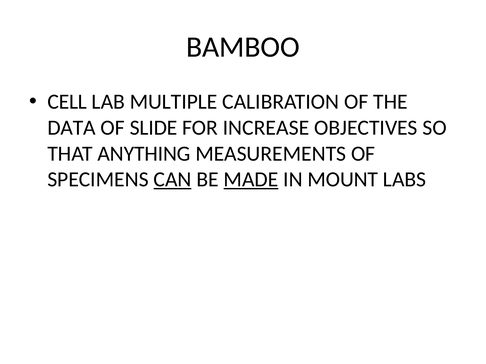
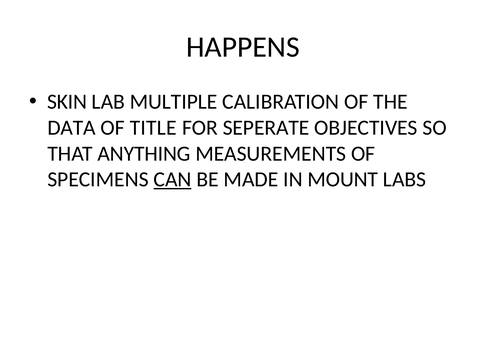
BAMBOO: BAMBOO -> HAPPENS (243, 47)
CELL: CELL -> SKIN (67, 102)
SLIDE: SLIDE -> TITLE (153, 128)
INCREASE: INCREASE -> SEPERATE (266, 128)
MADE underline: present -> none (251, 180)
